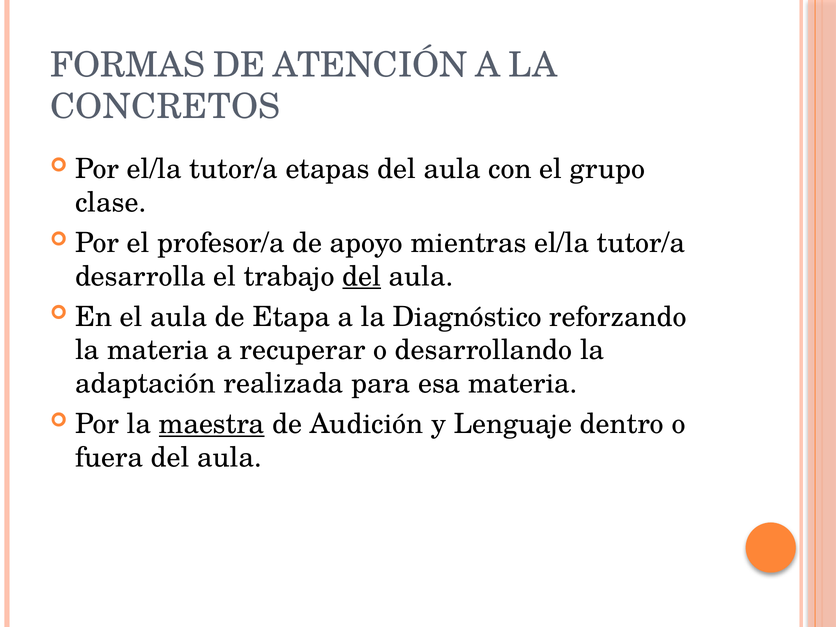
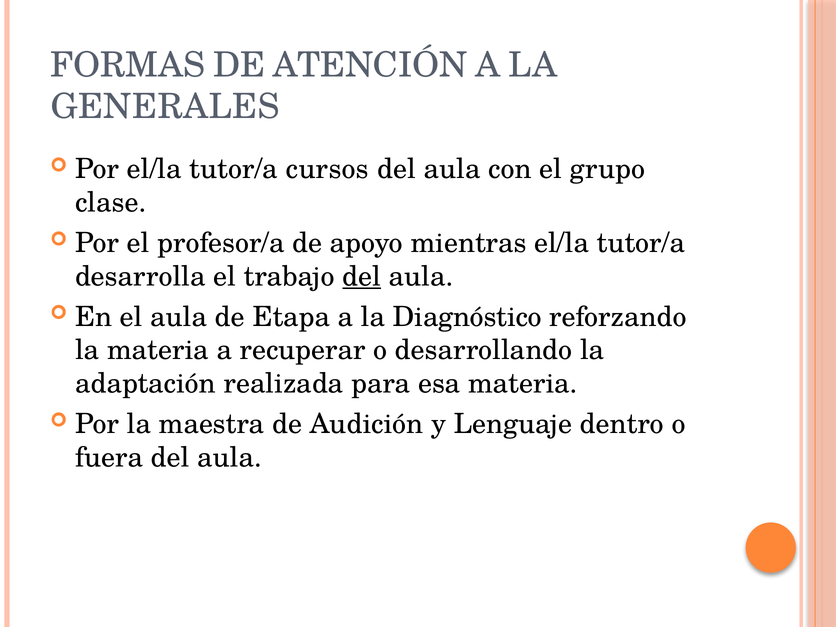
CONCRETOS: CONCRETOS -> GENERALES (165, 107)
etapas: etapas -> cursos (327, 169)
maestra underline: present -> none (212, 424)
